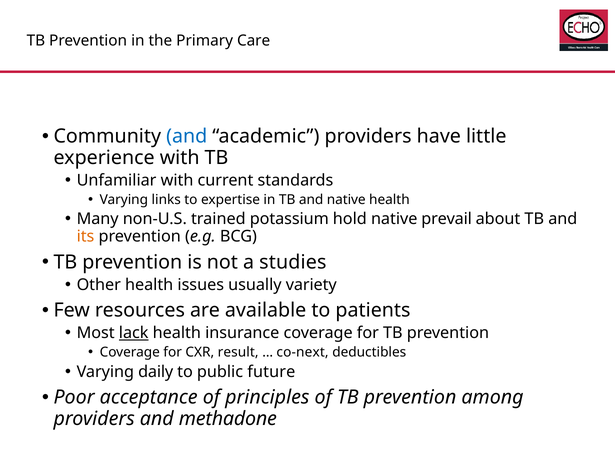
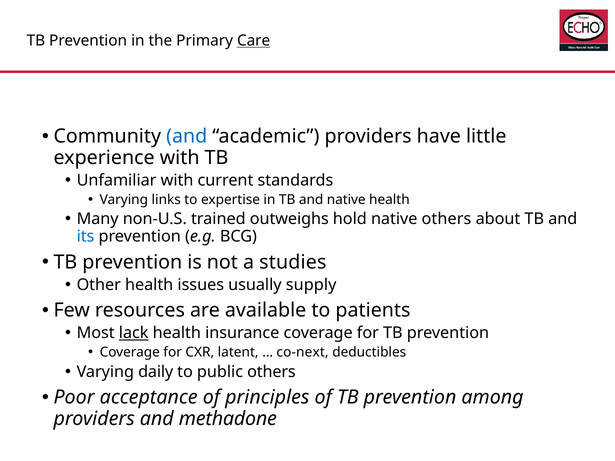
Care underline: none -> present (254, 41)
potassium: potassium -> outweighs (289, 219)
native prevail: prevail -> others (446, 219)
its colour: orange -> blue (86, 237)
variety: variety -> supply (311, 285)
result: result -> latent (238, 353)
public future: future -> others (271, 372)
